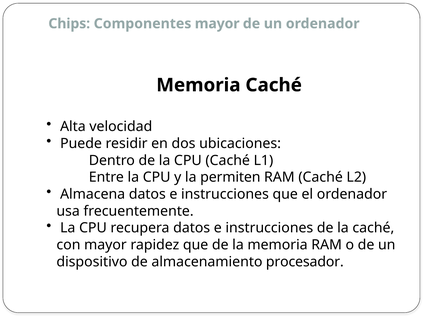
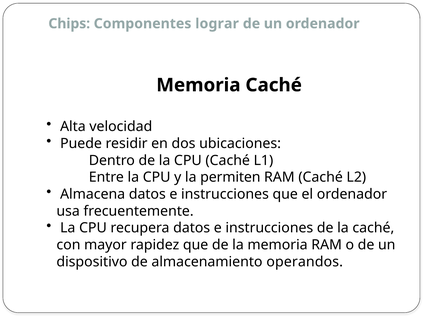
Componentes mayor: mayor -> lograr (217, 24)
procesador: procesador -> operandos (305, 262)
